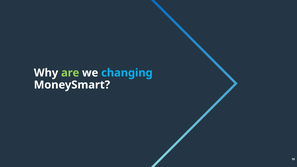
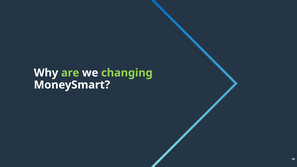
changing colour: light blue -> light green (127, 73)
